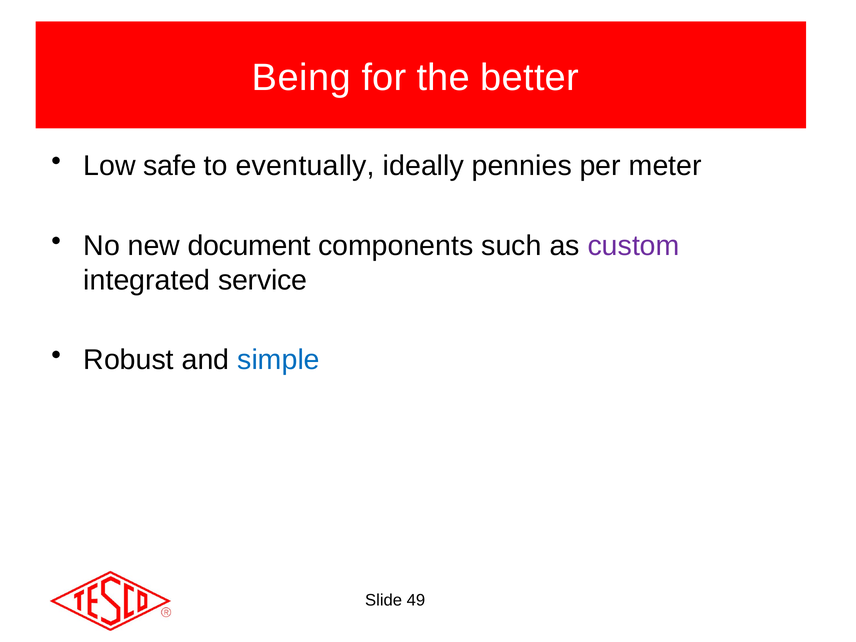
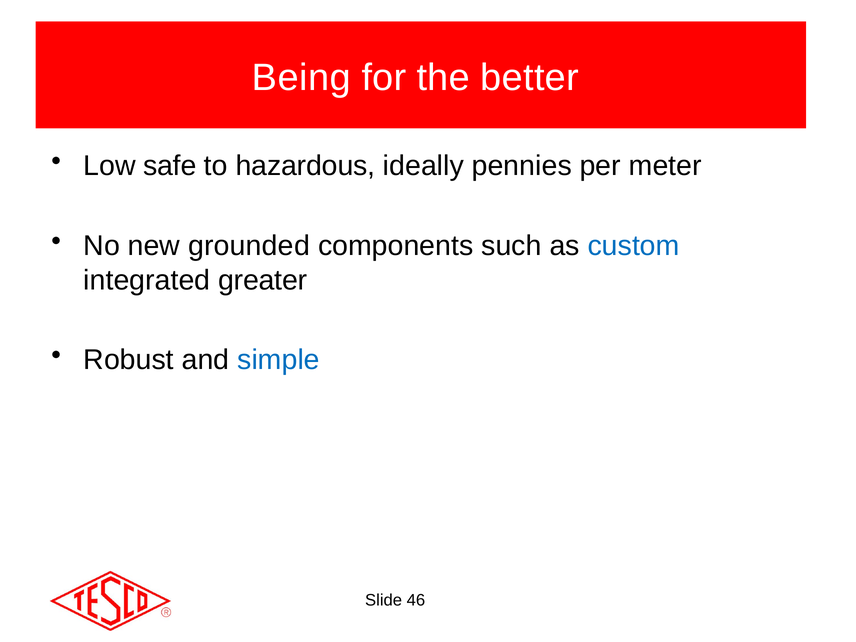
eventually: eventually -> hazardous (305, 166)
document: document -> grounded (249, 246)
custom colour: purple -> blue (634, 246)
service: service -> greater (263, 280)
49: 49 -> 46 (416, 600)
